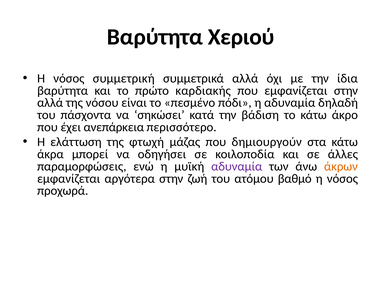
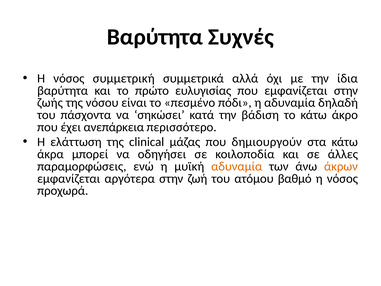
Χεριού: Χεριού -> Συχνές (241, 37)
καρδιακής: καρδιακής -> ευλυγισίας (203, 91)
αλλά: αλλά -> ζωής (50, 103)
φτωχή: φτωχή -> clinical (147, 142)
αδυναμία colour: purple -> orange (237, 166)
